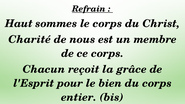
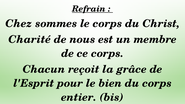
Haut: Haut -> Chez (19, 24)
